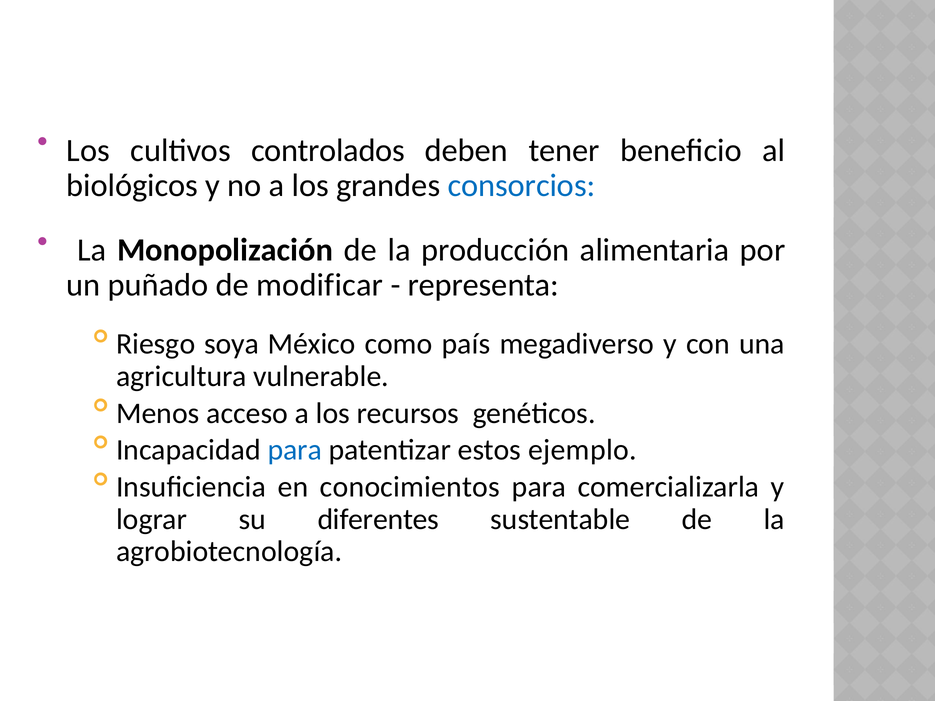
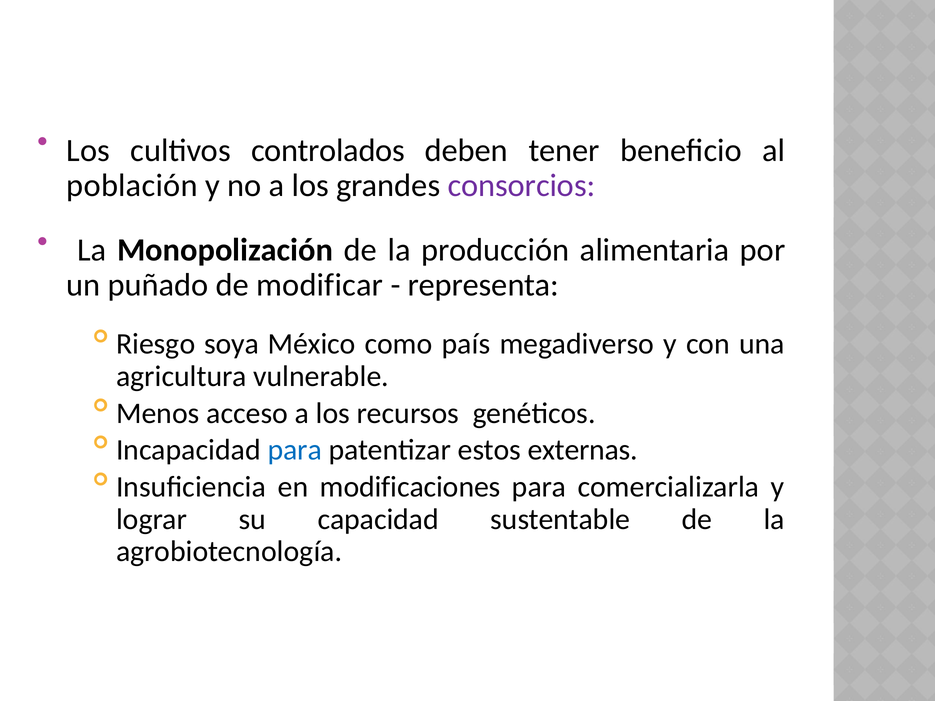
biológicos: biológicos -> población (132, 186)
consorcios colour: blue -> purple (521, 186)
ejemplo: ejemplo -> externas (583, 450)
conocimientos: conocimientos -> modificaciones (410, 487)
diferentes: diferentes -> capacidad (378, 519)
